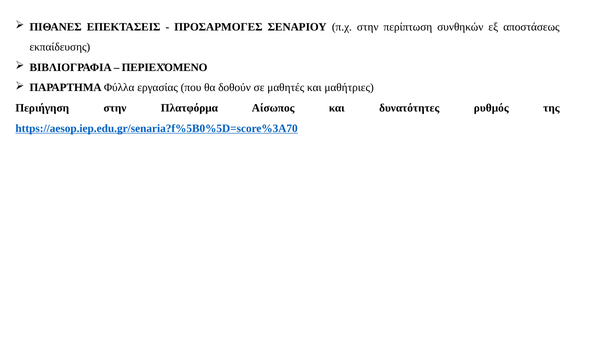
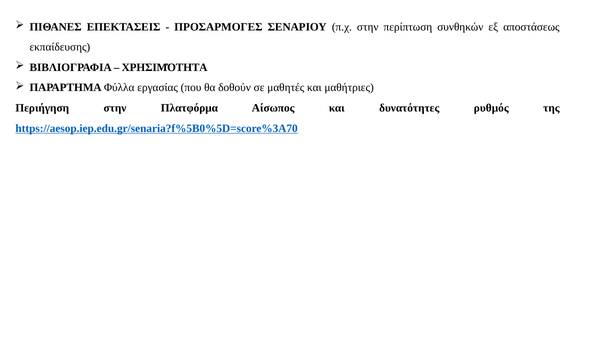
ΠΕΡΙΕΧΌΜΕΝΟ: ΠΕΡΙΕΧΌΜΕΝΟ -> ΧΡΗΣΙΜΌΤΗΤΑ (165, 67)
